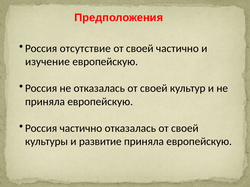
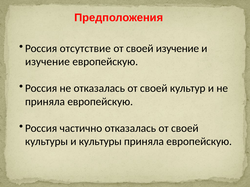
своей частично: частично -> изучение (177, 49)
и развитие: развитие -> культуры (100, 142)
